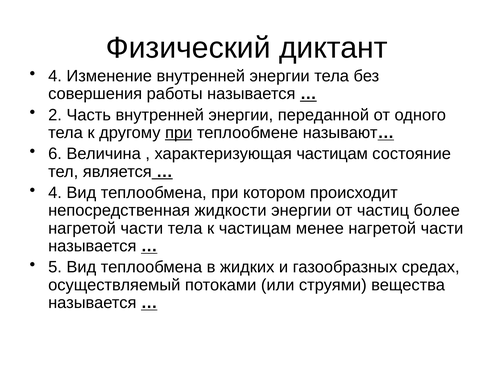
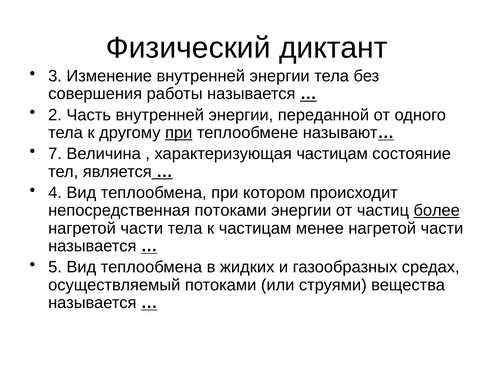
4: 4 -> 3 (55, 76)
6: 6 -> 7 (55, 154)
непосредственная жидкости: жидкости -> потоками (231, 210)
более underline: none -> present (437, 210)
